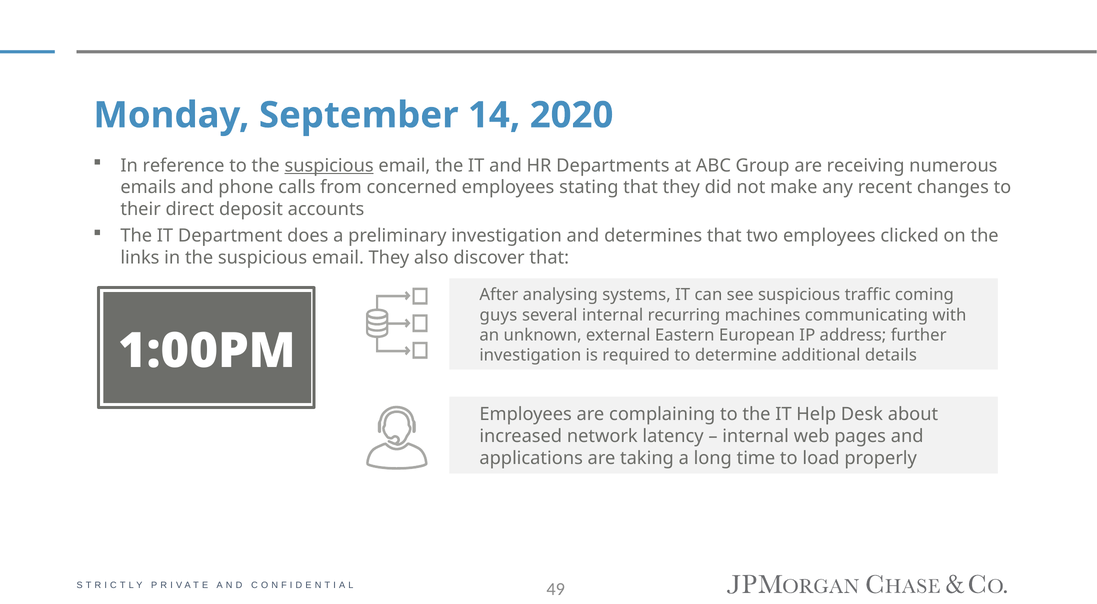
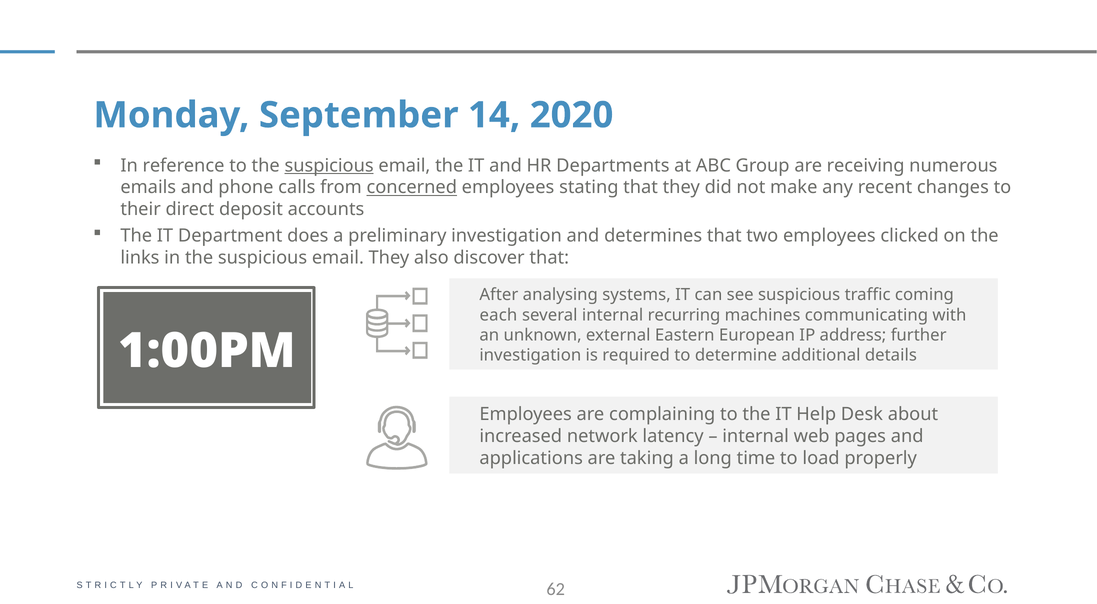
concerned underline: none -> present (412, 187)
guys: guys -> each (498, 315)
49: 49 -> 62 (556, 588)
